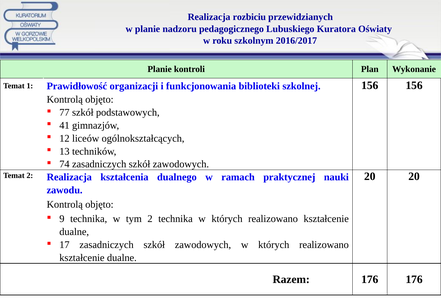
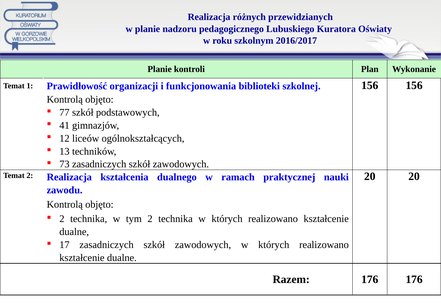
rozbiciu: rozbiciu -> różnych (249, 17)
74: 74 -> 73 (64, 164)
9: 9 -> 2 (62, 218)
